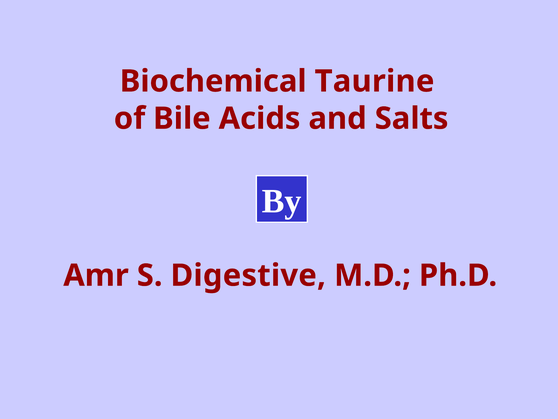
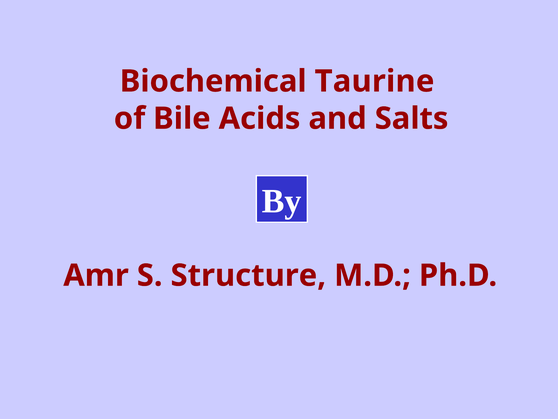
Digestive: Digestive -> Structure (248, 275)
